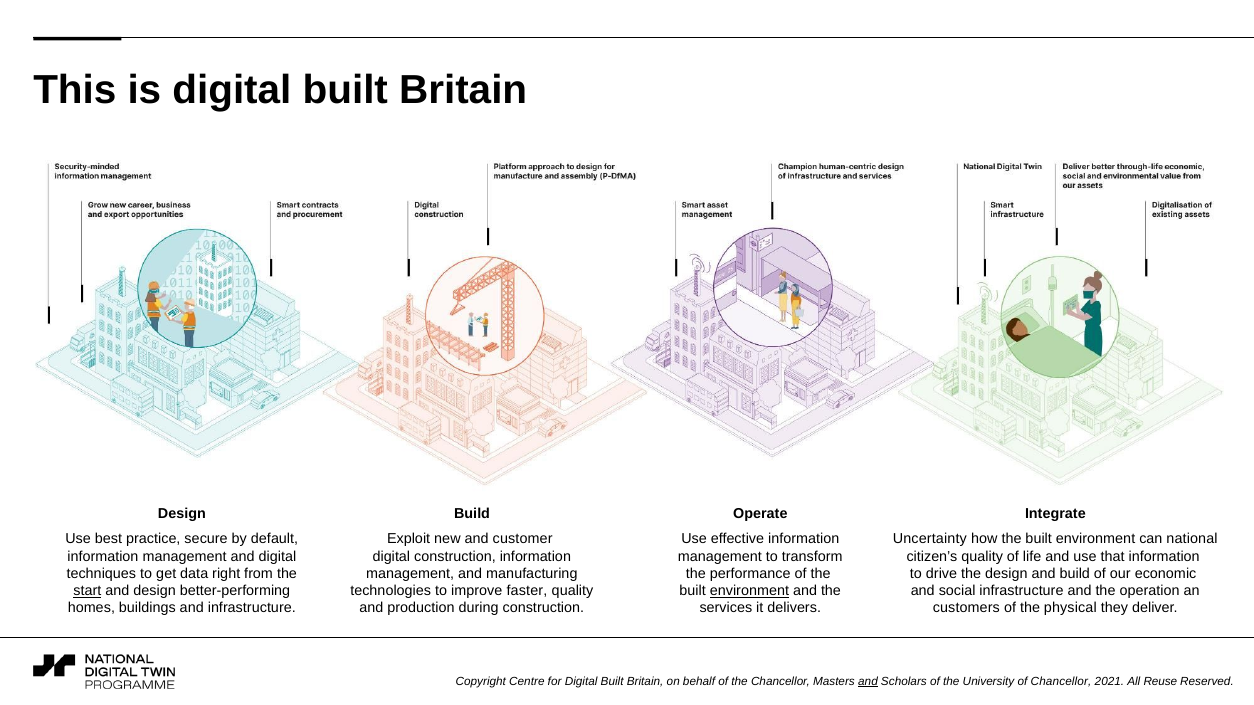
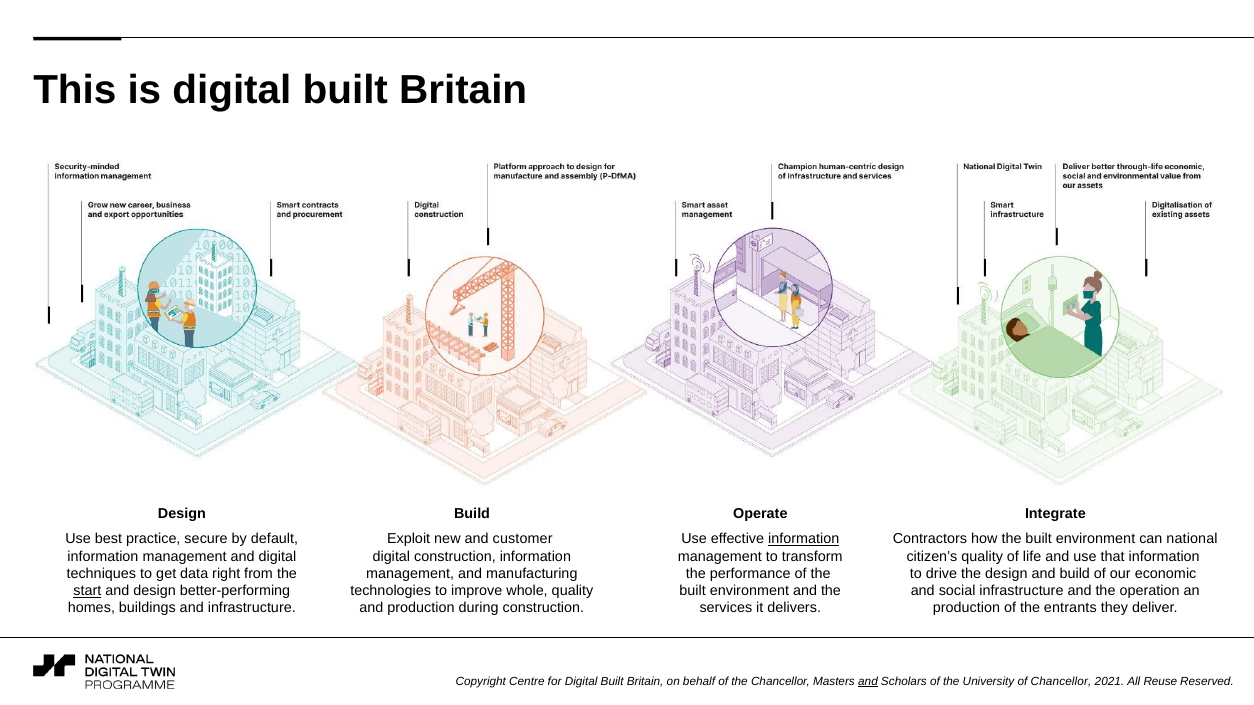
information underline: none -> present (804, 539)
Uncertainty: Uncertainty -> Contractors (930, 539)
faster: faster -> whole (527, 591)
environment underline: present -> none (749, 591)
customers: customers -> production (966, 608)
physical: physical -> entrants (1070, 608)
